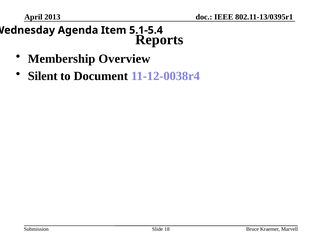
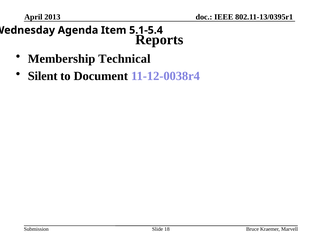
Overview: Overview -> Technical (124, 59)
